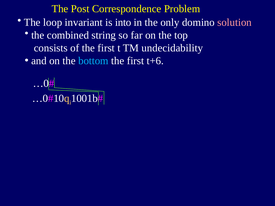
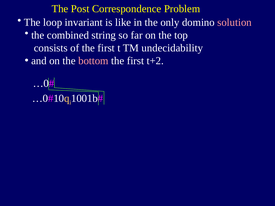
into: into -> like (123, 22)
bottom colour: light blue -> pink (93, 61)
t+6: t+6 -> t+2 (155, 61)
